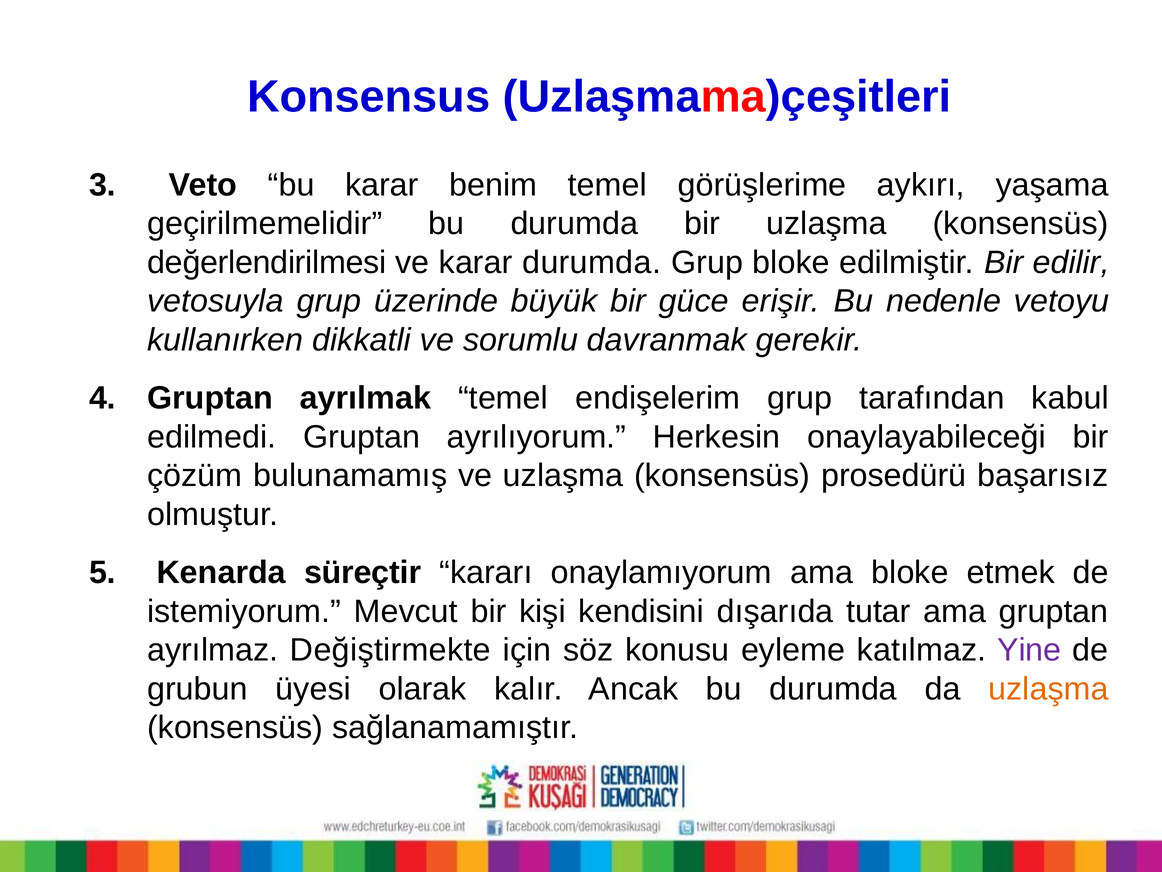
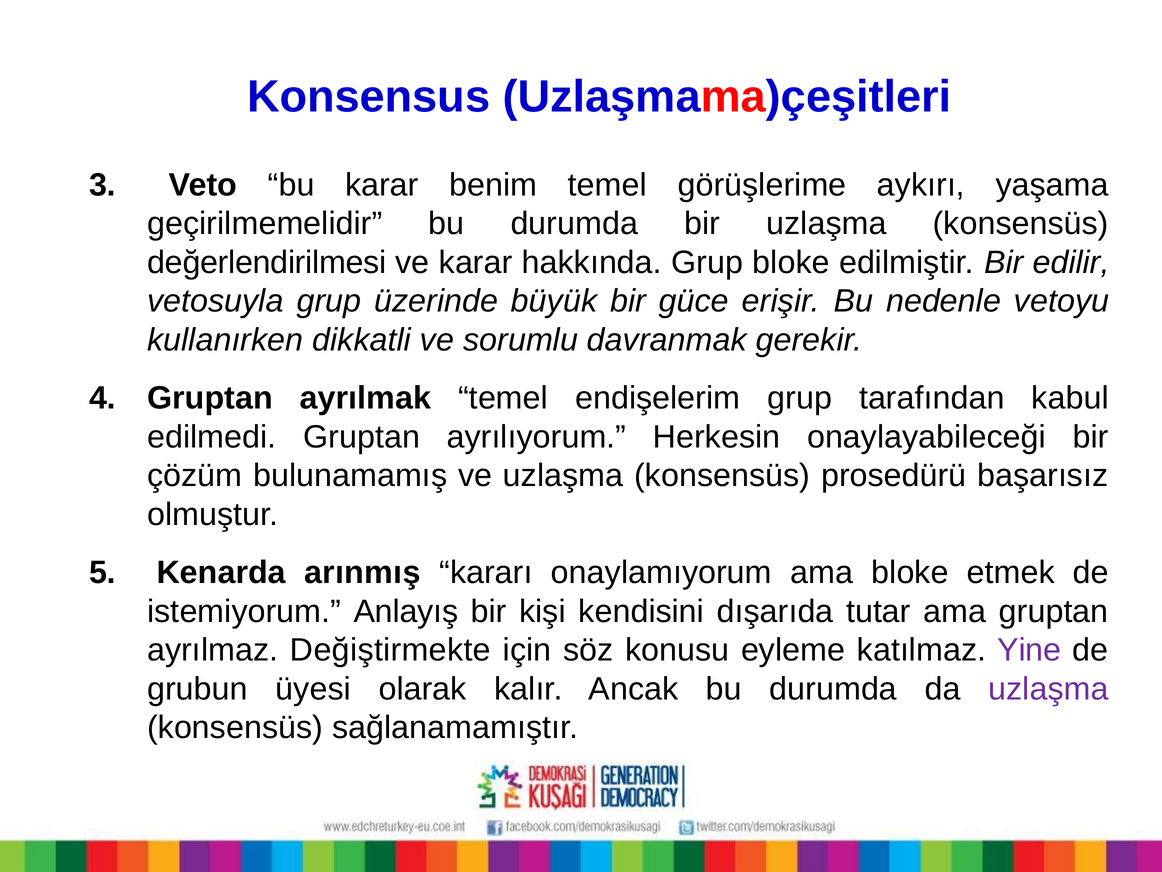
karar durumda: durumda -> hakkında (592, 262)
süreçtir: süreçtir -> arınmış (362, 572)
Mevcut: Mevcut -> Anlayış (406, 611)
uzlaşma colour: orange -> purple (1049, 689)
